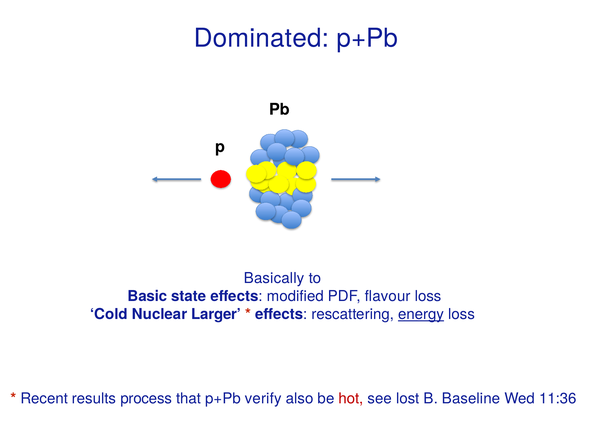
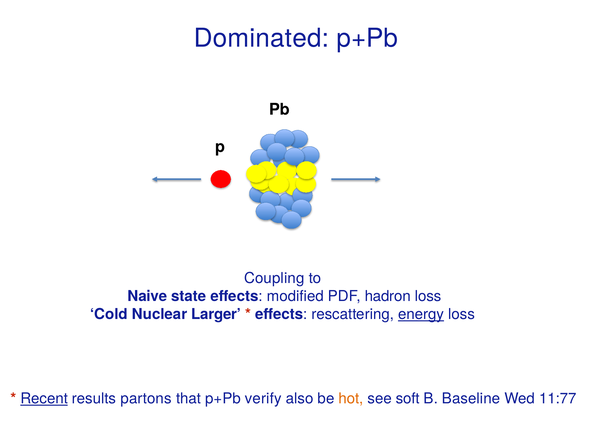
Basically: Basically -> Coupling (274, 278)
Basic: Basic -> Naive (147, 296)
flavour: flavour -> hadron (388, 296)
Recent underline: none -> present (44, 399)
process: process -> partons (146, 399)
hot colour: red -> orange (351, 399)
lost: lost -> soft (408, 399)
11:36: 11:36 -> 11:77 (558, 399)
